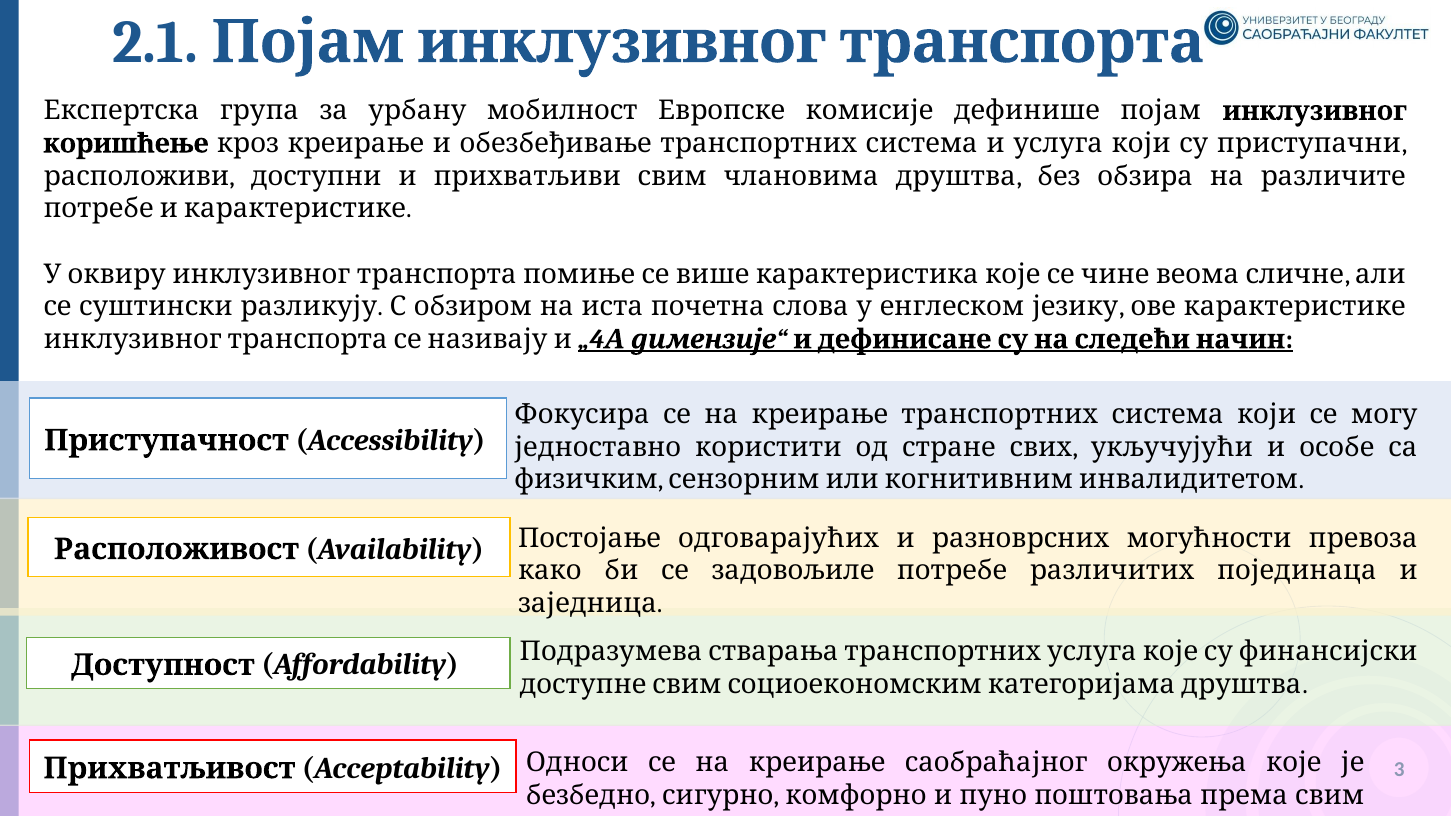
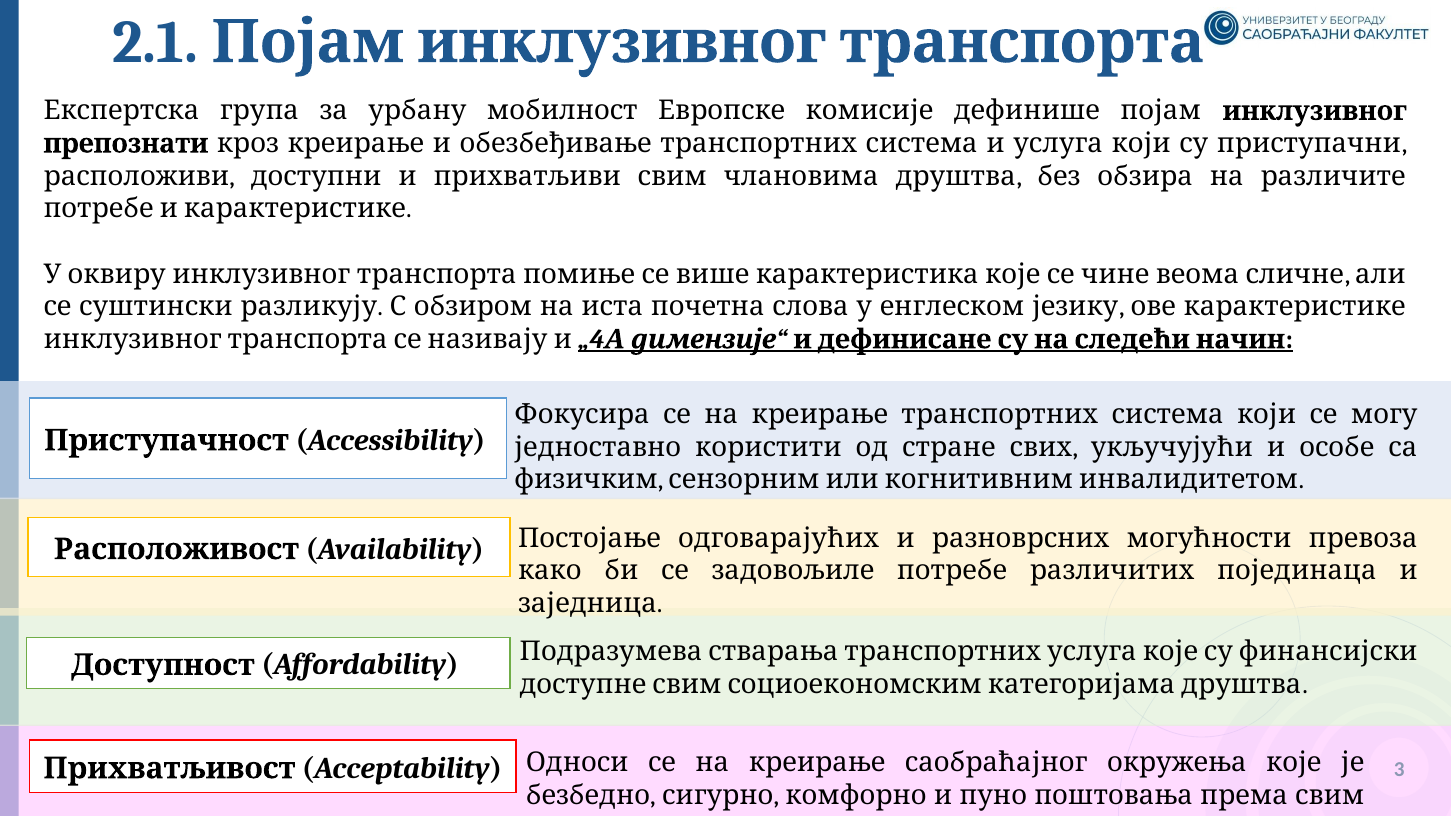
коришћење: коришћење -> препознати (126, 144)
